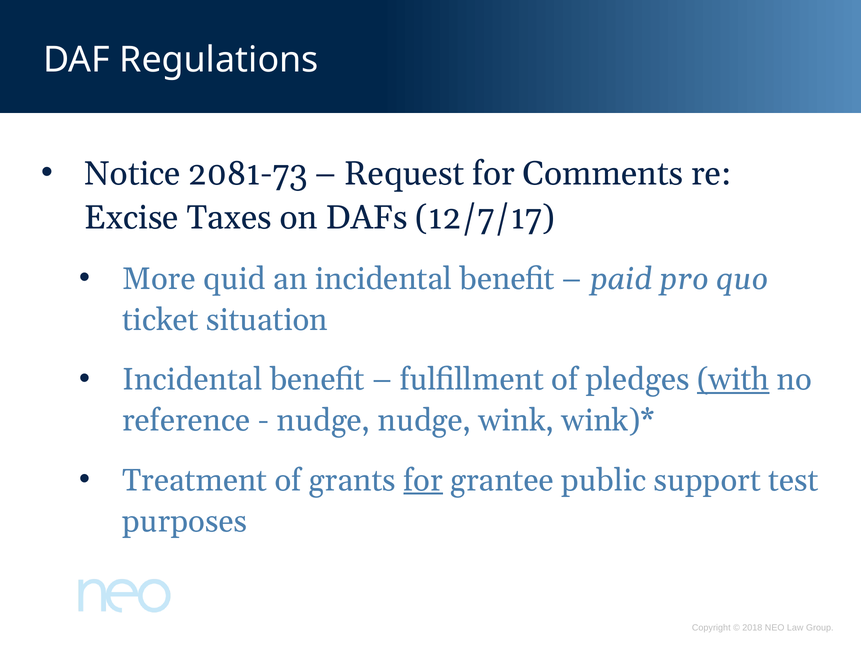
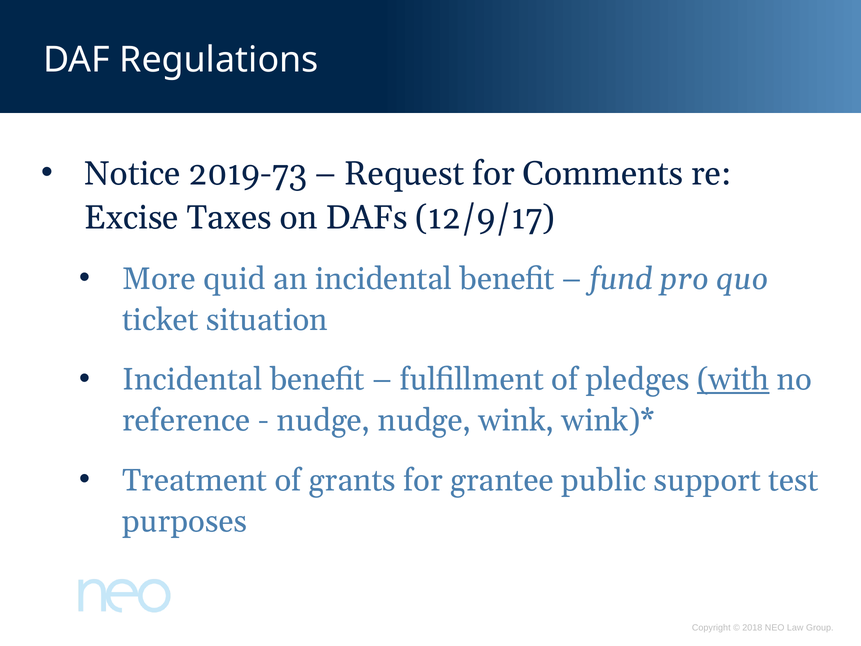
2081-73: 2081-73 -> 2019-73 (248, 174)
12/7/17: 12/7/17 -> 12/9/17 (485, 218)
paid: paid -> fund (621, 279)
for underline: present -> none (423, 480)
